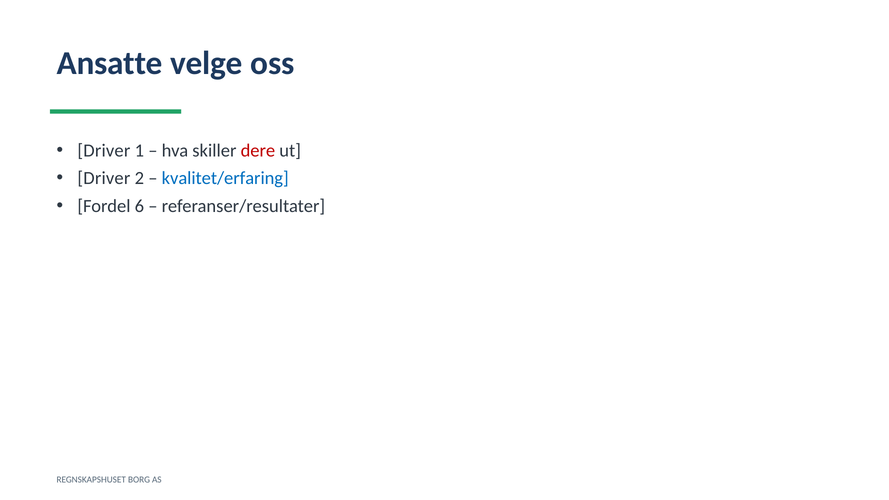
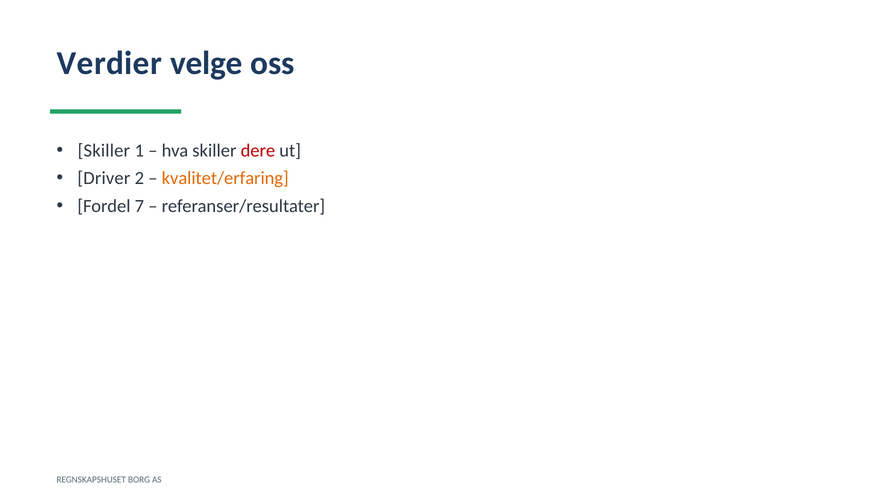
Ansatte: Ansatte -> Verdier (109, 63)
Driver: Driver -> Skiller (104, 151)
kvalitet/erfaring colour: blue -> orange (225, 178)
6: 6 -> 7 (139, 206)
